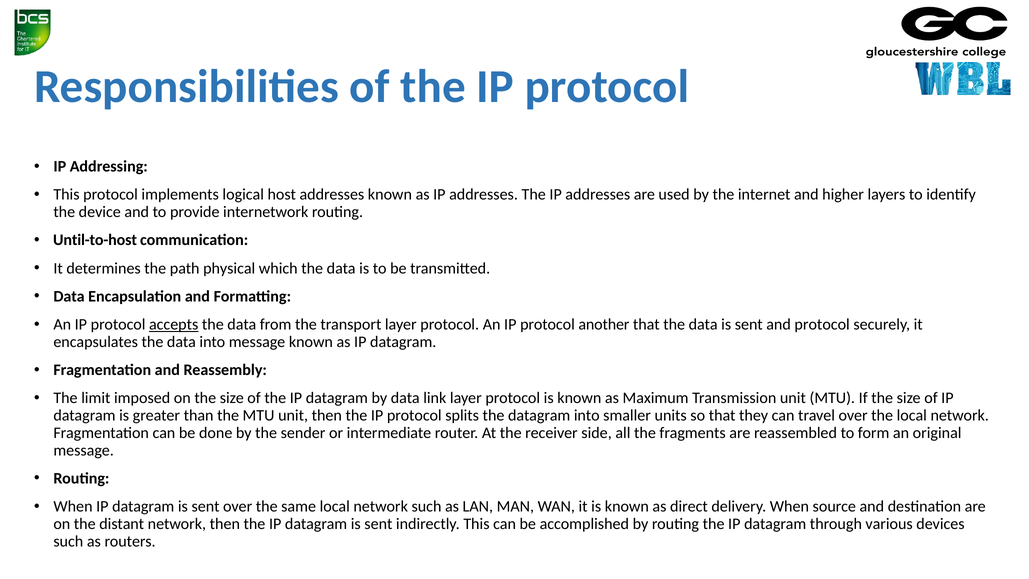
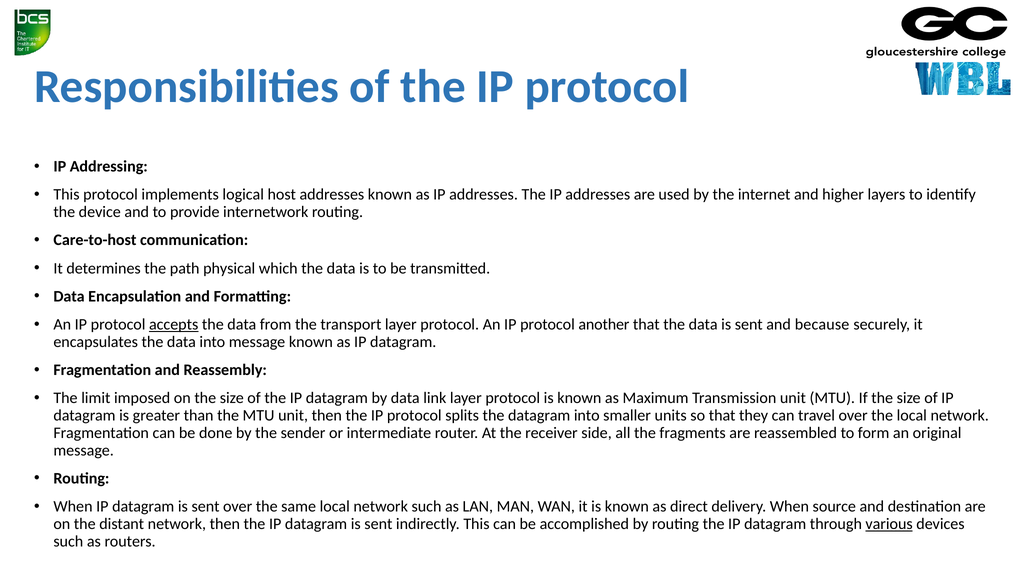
Until-to-host: Until-to-host -> Care-to-host (95, 240)
and protocol: protocol -> because (822, 324)
various underline: none -> present (889, 524)
